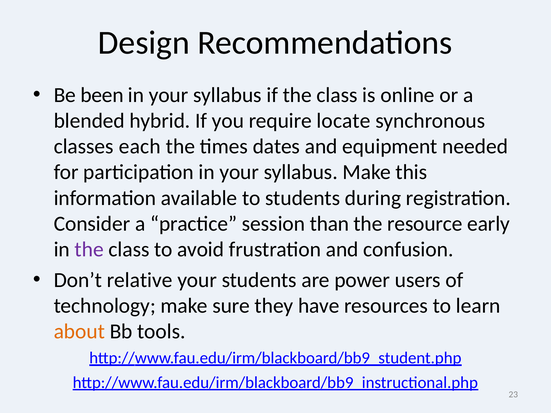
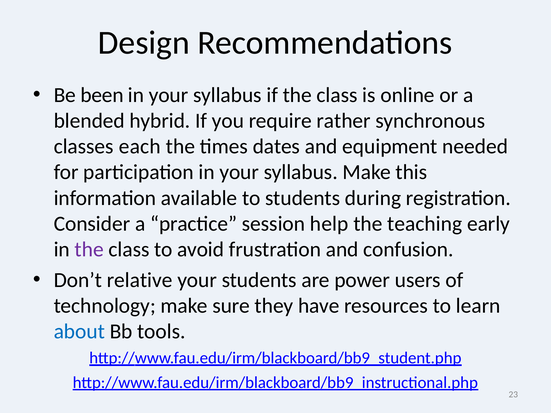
locate: locate -> rather (344, 121)
than: than -> help (329, 224)
resource: resource -> teaching (425, 224)
about colour: orange -> blue (79, 332)
